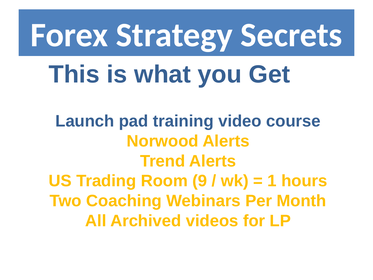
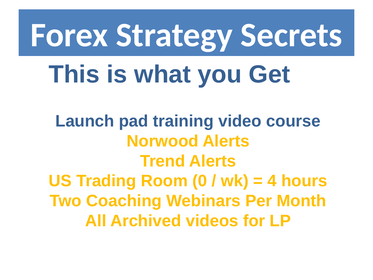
9: 9 -> 0 (200, 181)
1: 1 -> 4 (272, 181)
